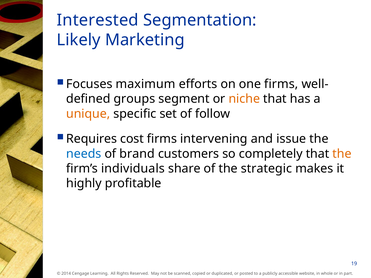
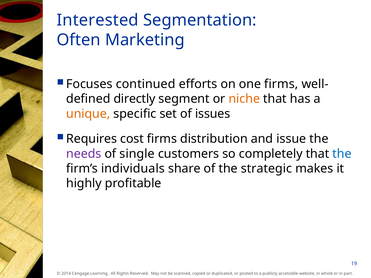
Likely: Likely -> Often (79, 40)
maximum: maximum -> continued (146, 84)
groups: groups -> directly (134, 99)
follow: follow -> issues (213, 114)
intervening: intervening -> distribution (214, 139)
needs colour: blue -> purple (84, 154)
brand: brand -> single (137, 154)
the colour: orange -> blue (342, 154)
